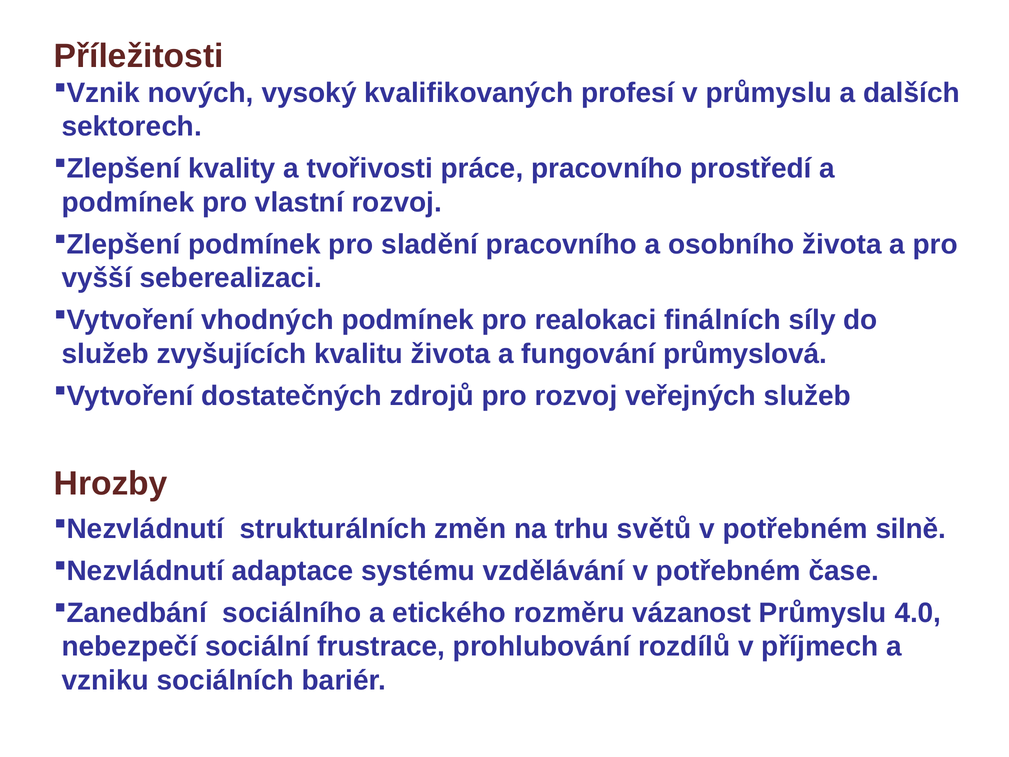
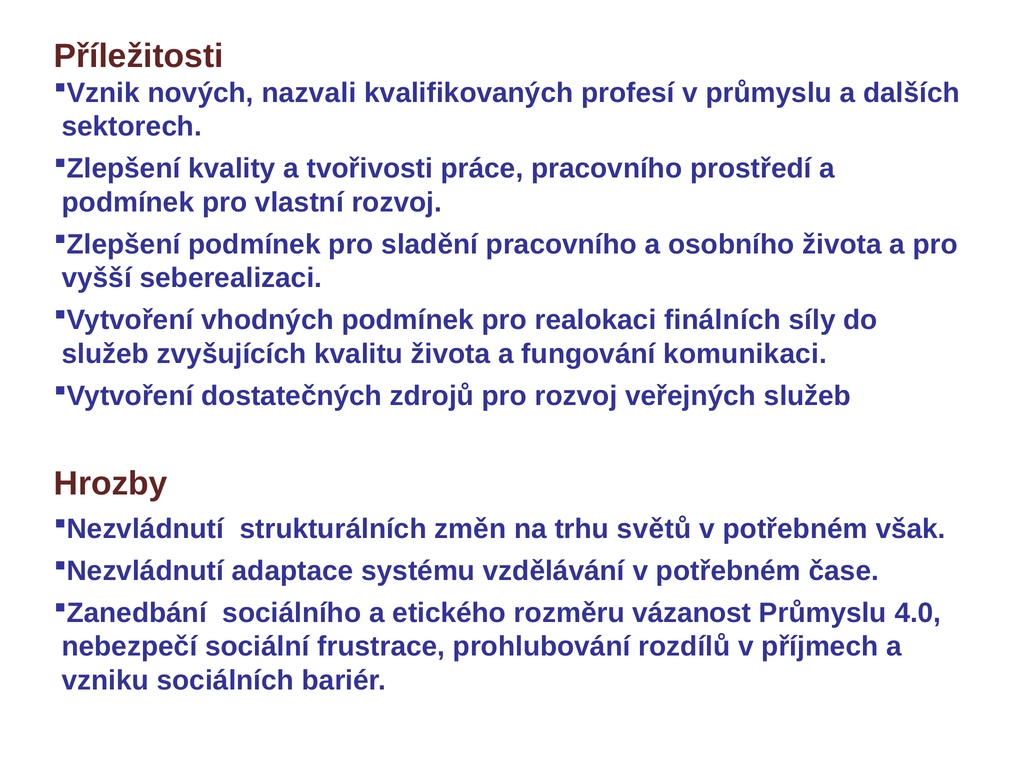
vysoký: vysoký -> nazvali (309, 93)
průmyslová: průmyslová -> komunikaci (745, 354)
silně: silně -> však (911, 529)
